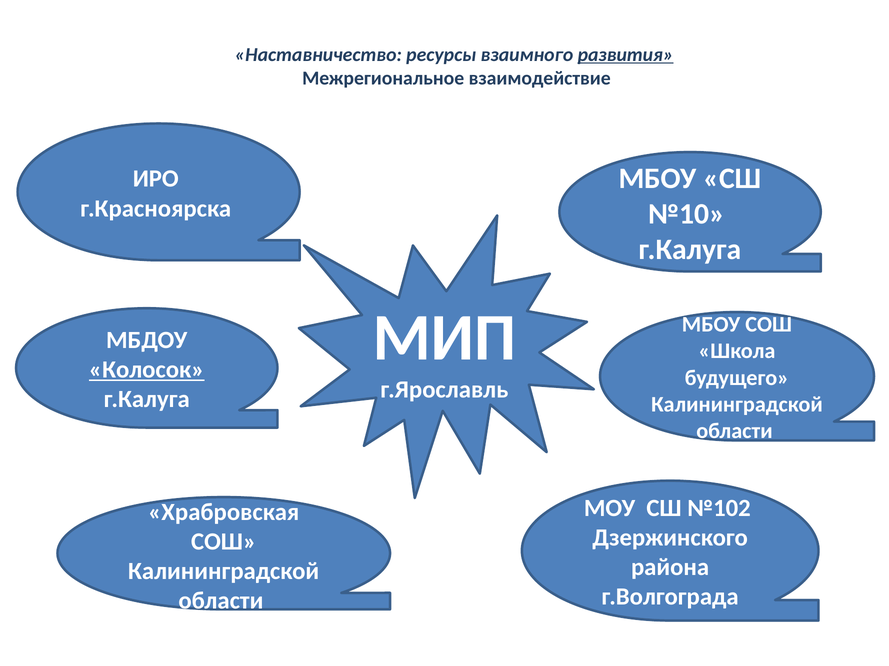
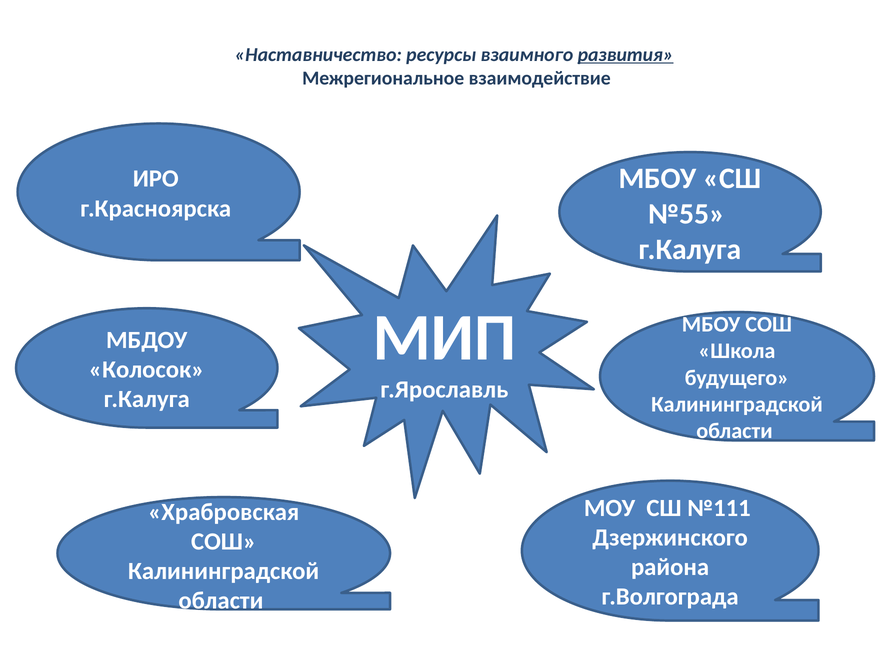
№10: №10 -> №55 (687, 214)
Колосок underline: present -> none (147, 370)
№102: №102 -> №111 (719, 508)
